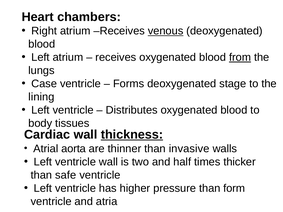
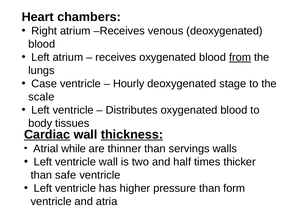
venous underline: present -> none (166, 31)
Forms: Forms -> Hourly (129, 84)
lining: lining -> scale (41, 97)
Cardiac underline: none -> present (47, 135)
aorta: aorta -> while (74, 149)
invasive: invasive -> servings (189, 149)
